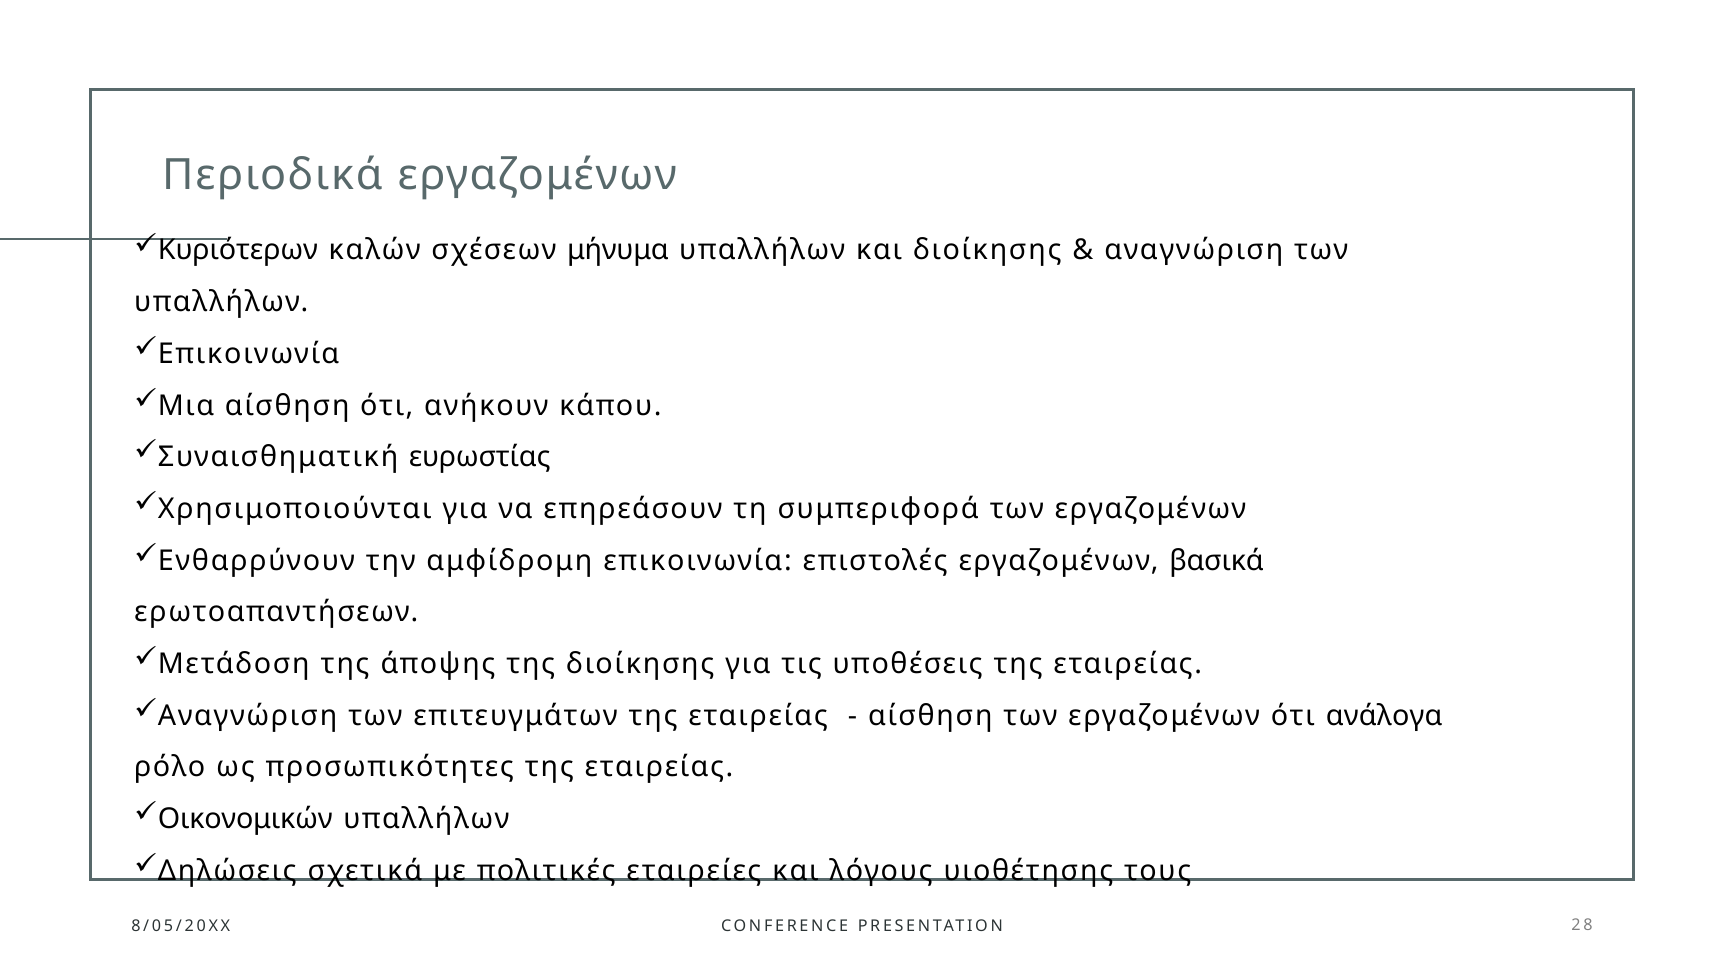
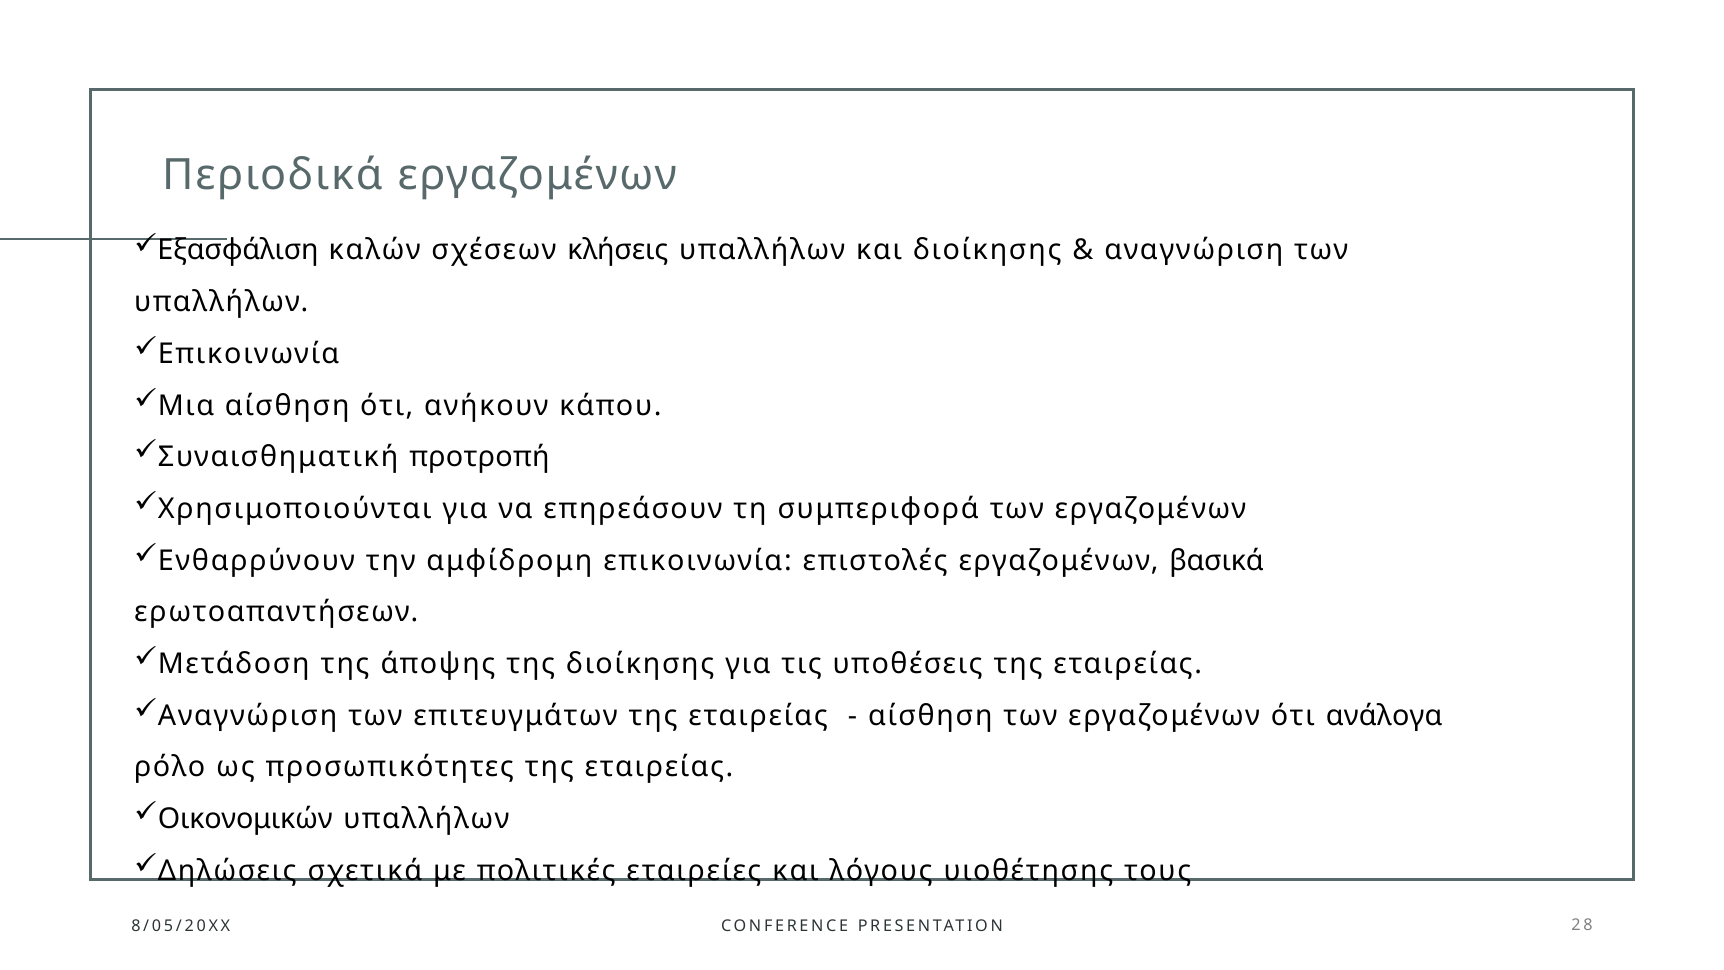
Κυριότερων: Κυριότερων -> Εξασφάλιση (238, 250)
μήνυμα: μήνυμα -> κλήσεις (618, 250)
ευρωστίας: ευρωστίας -> προτροπή (479, 457)
